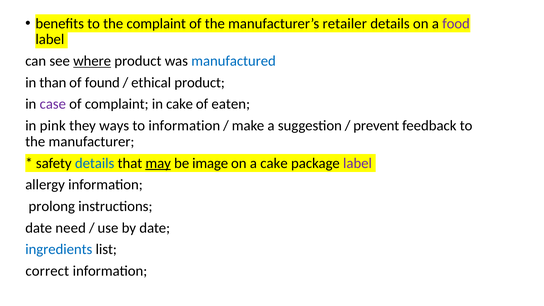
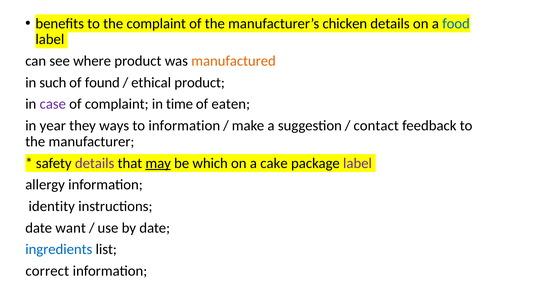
retailer: retailer -> chicken (345, 24)
food colour: purple -> blue (456, 24)
where underline: present -> none (92, 61)
manufactured colour: blue -> orange (234, 61)
than: than -> such (53, 83)
in cake: cake -> time (180, 104)
pink: pink -> year (53, 126)
prevent: prevent -> contact (376, 126)
details colour: blue -> purple (95, 163)
image: image -> which (210, 163)
prolong: prolong -> identity (52, 206)
need: need -> want (71, 228)
